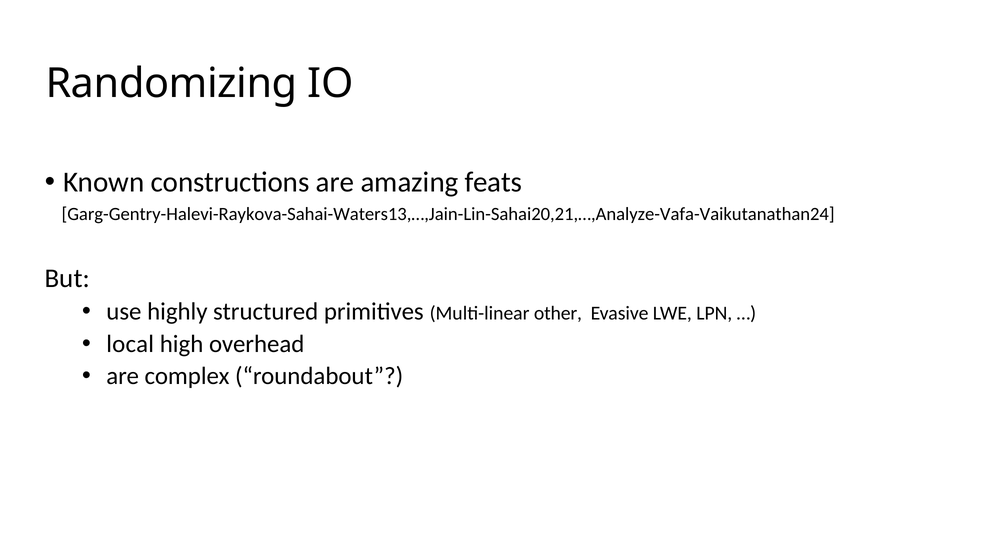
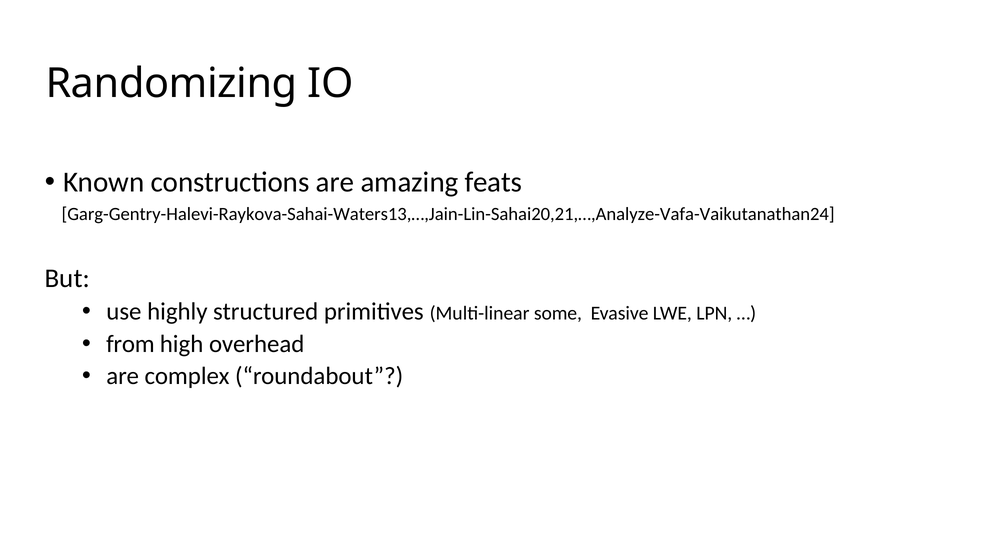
other: other -> some (558, 313)
local: local -> from (130, 344)
